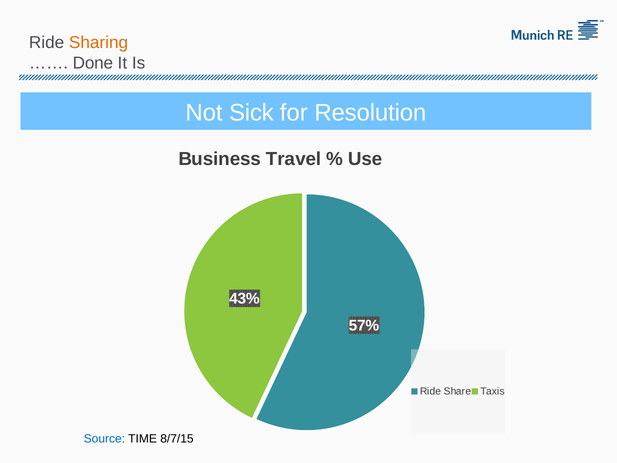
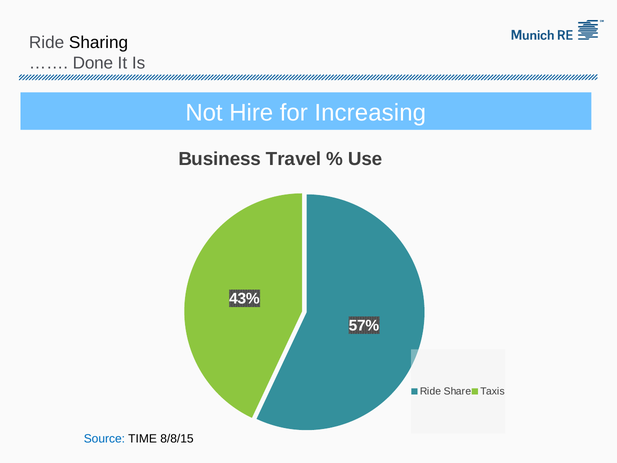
Sharing colour: orange -> black (99, 42)
Sick: Sick -> Hire (251, 113)
Resolution: Resolution -> Increasing (370, 113)
8/7/15: 8/7/15 -> 8/8/15 (177, 438)
